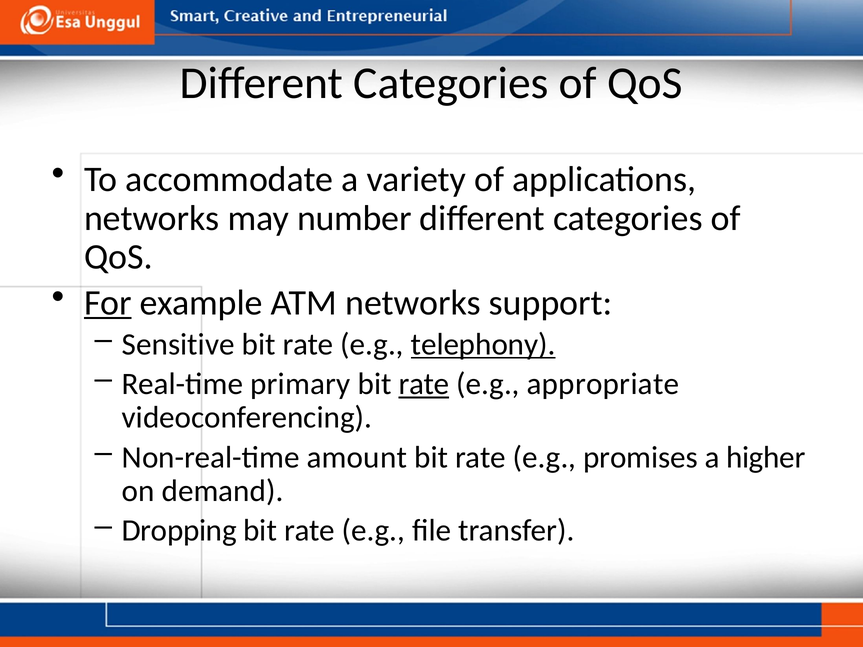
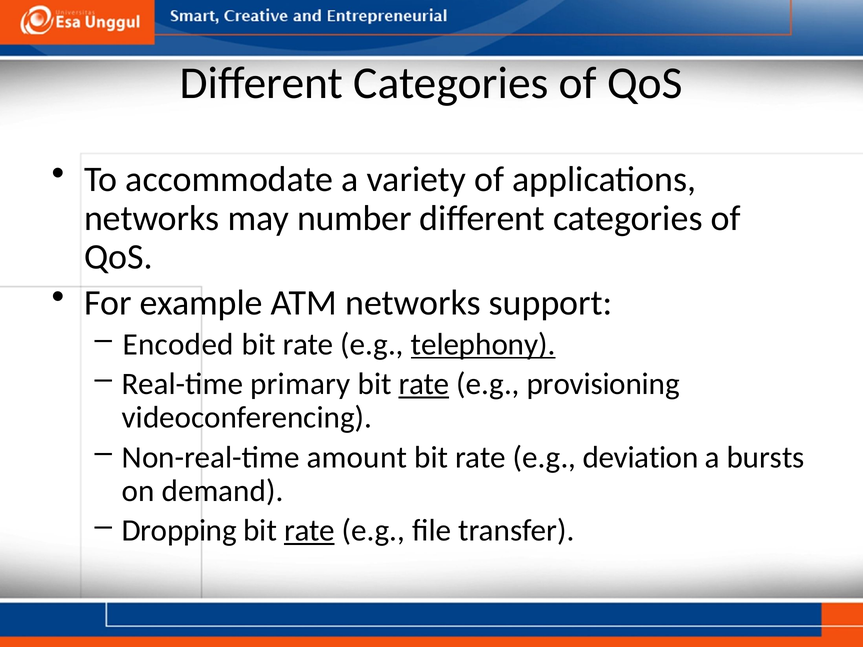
For underline: present -> none (108, 303)
Sensitive: Sensitive -> Encoded (178, 344)
appropriate: appropriate -> provisioning (603, 384)
promises: promises -> deviation (641, 458)
higher: higher -> bursts (766, 458)
rate underline: none -> present (310, 531)
